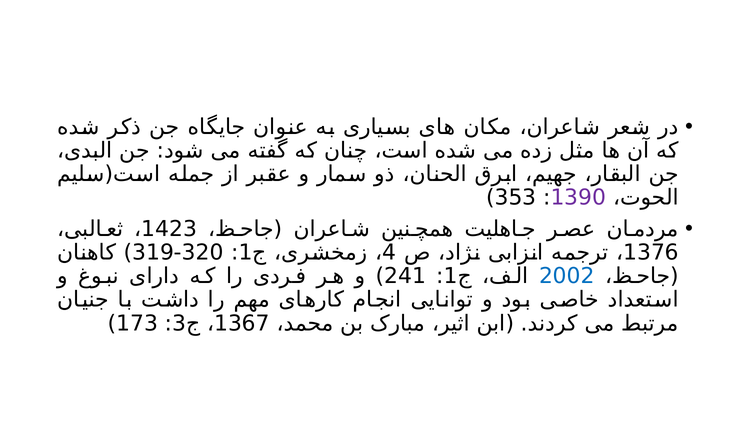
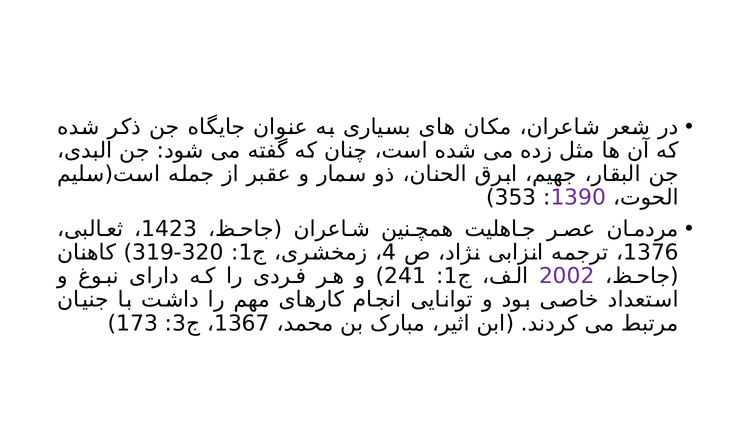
2002 colour: blue -> purple (567, 276)
